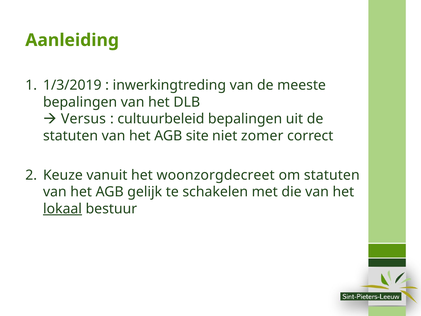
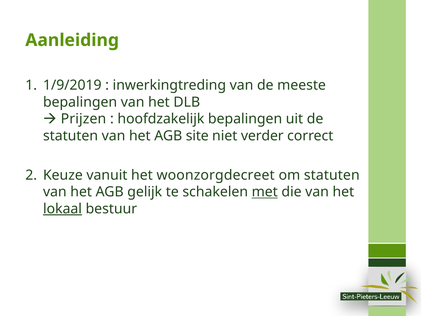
1/3/2019: 1/3/2019 -> 1/9/2019 (72, 85)
Versus: Versus -> Prijzen (83, 119)
cultuurbeleid: cultuurbeleid -> hoofdzakelijk (161, 119)
zomer: zomer -> verder (262, 136)
met underline: none -> present (265, 192)
